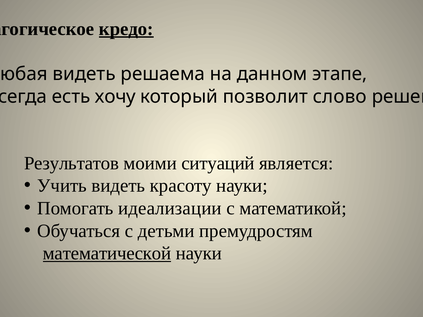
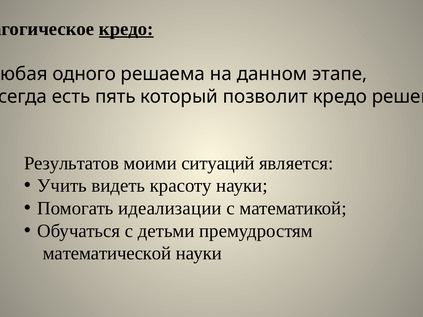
видеть: видеть -> одного (84, 74)
хочу: хочу -> пять (115, 97)
позволит слово: слово -> кредо (340, 97)
математической underline: present -> none (107, 254)
